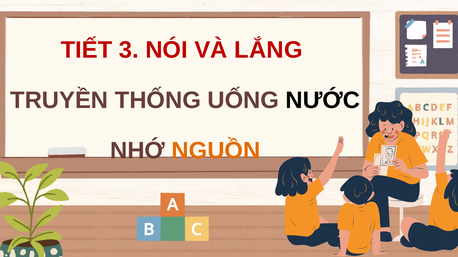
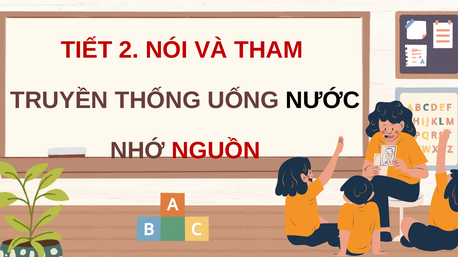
3: 3 -> 2 (129, 50)
LẮNG: LẮNG -> THAM (269, 50)
NGUỒN colour: orange -> red (216, 151)
